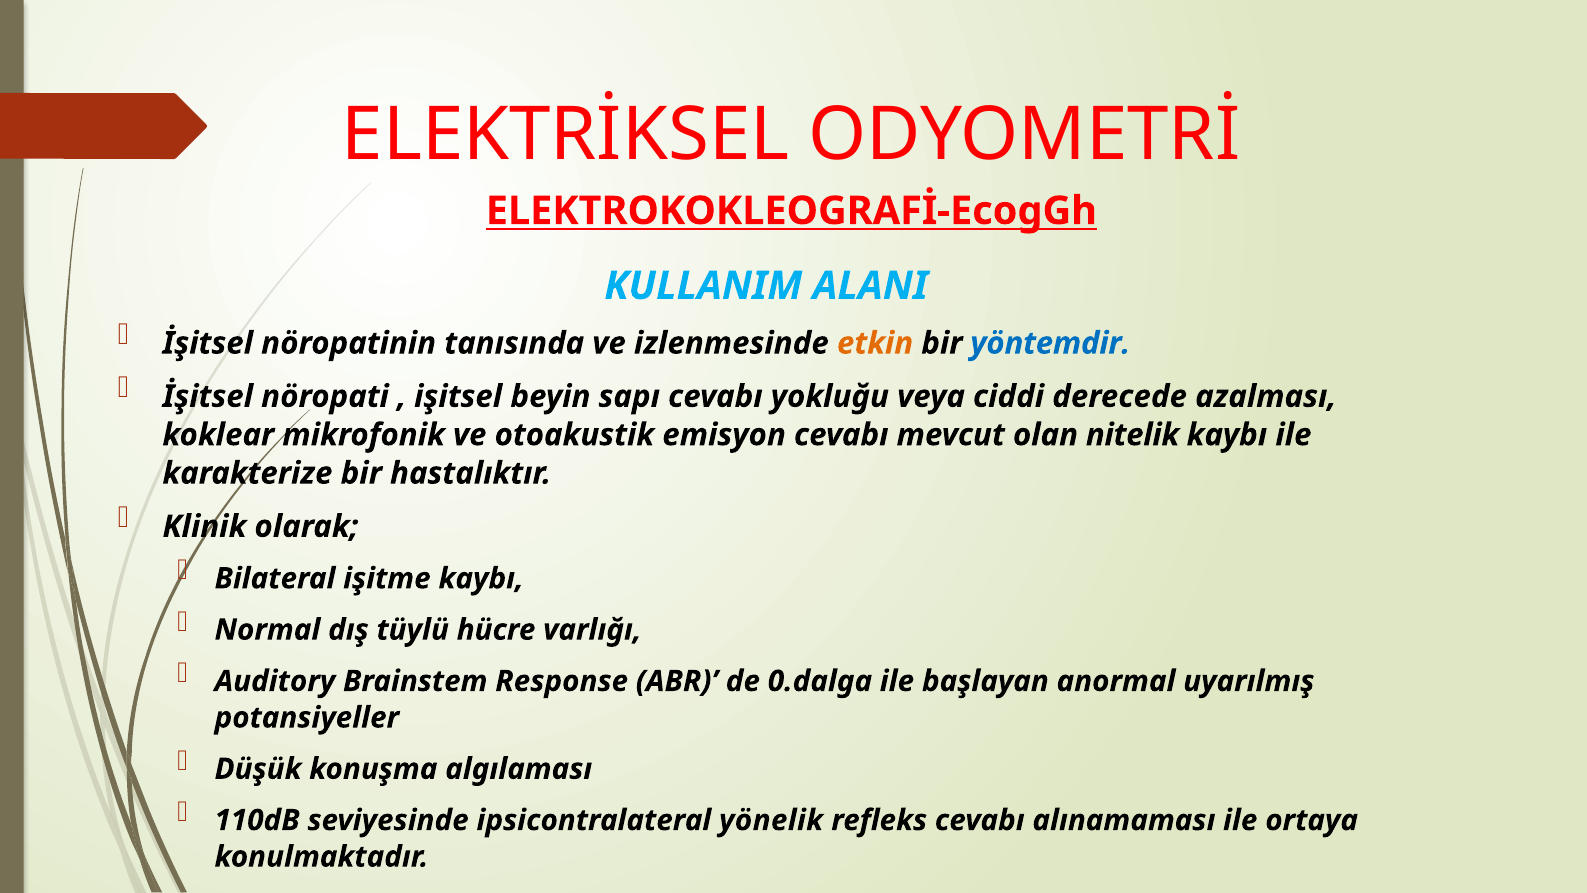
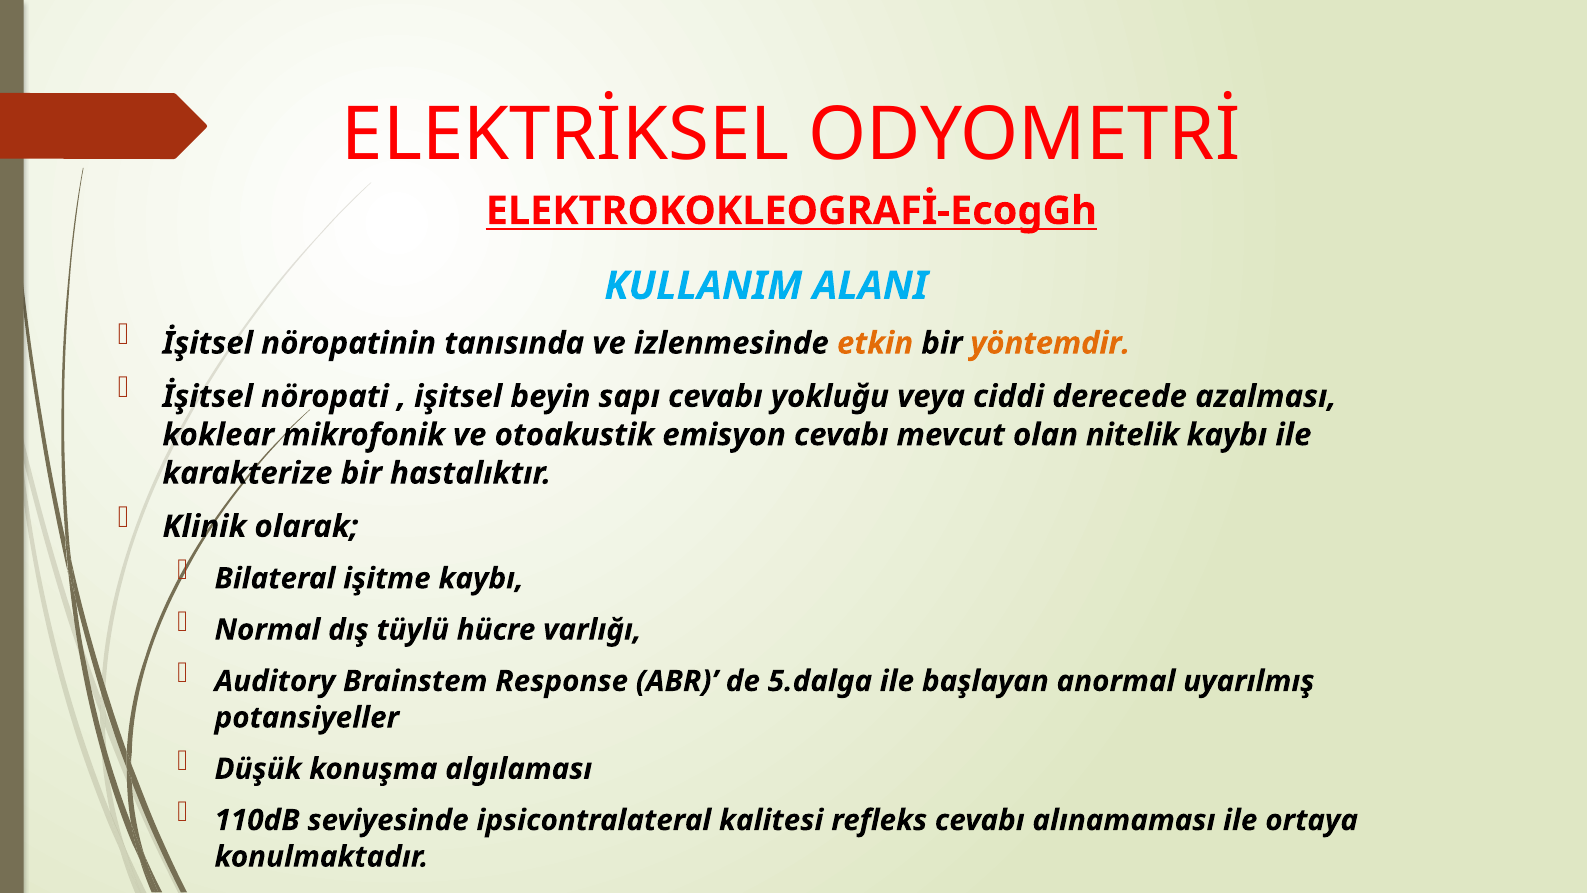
yöntemdir colour: blue -> orange (1050, 343)
0.dalga: 0.dalga -> 5.dalga (820, 681)
yönelik: yönelik -> kalitesi (771, 820)
